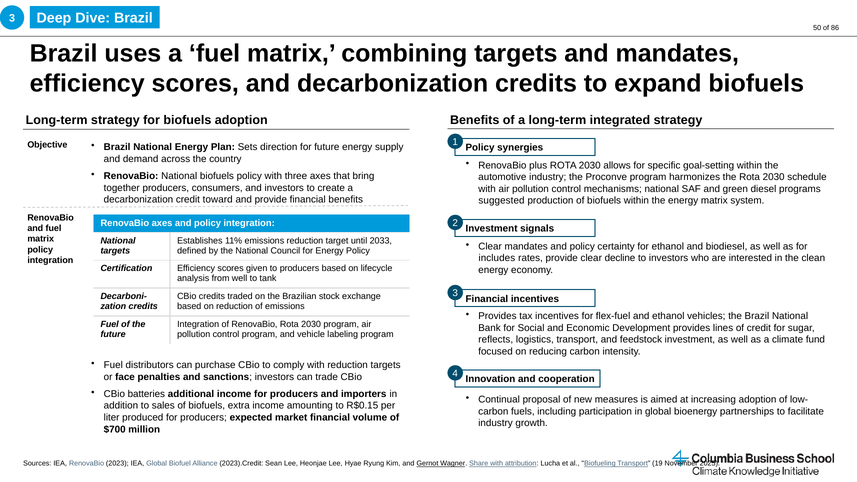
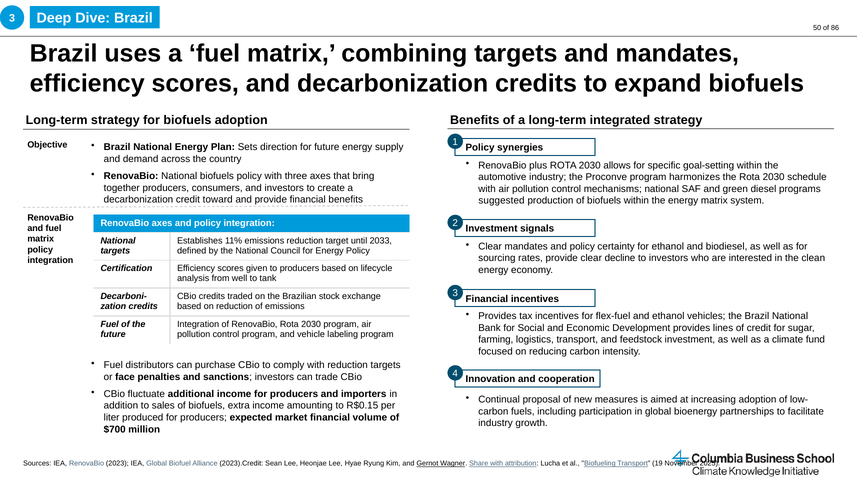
includes: includes -> sourcing (497, 258)
reflects: reflects -> farming (496, 340)
batteries: batteries -> fluctuate (146, 394)
